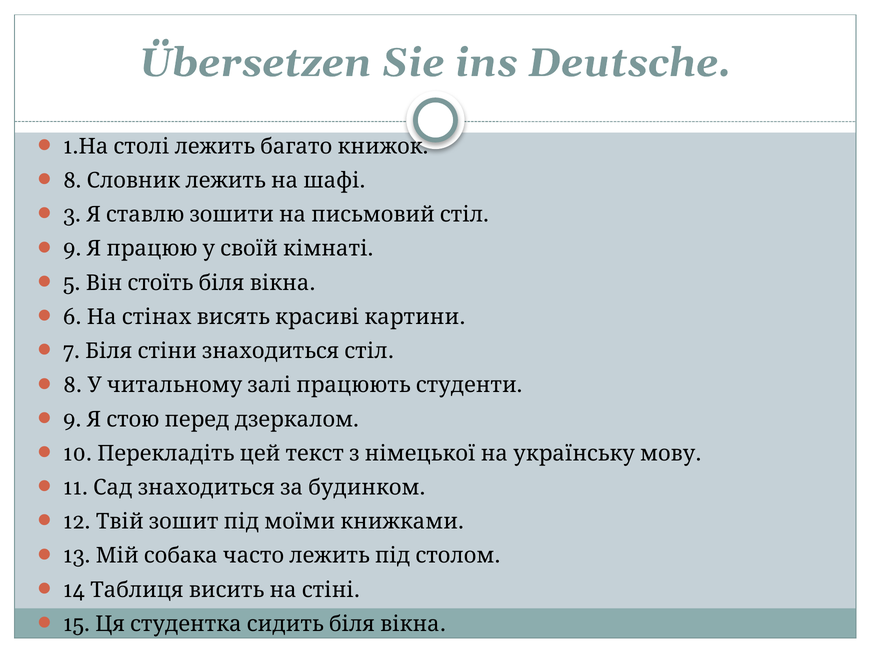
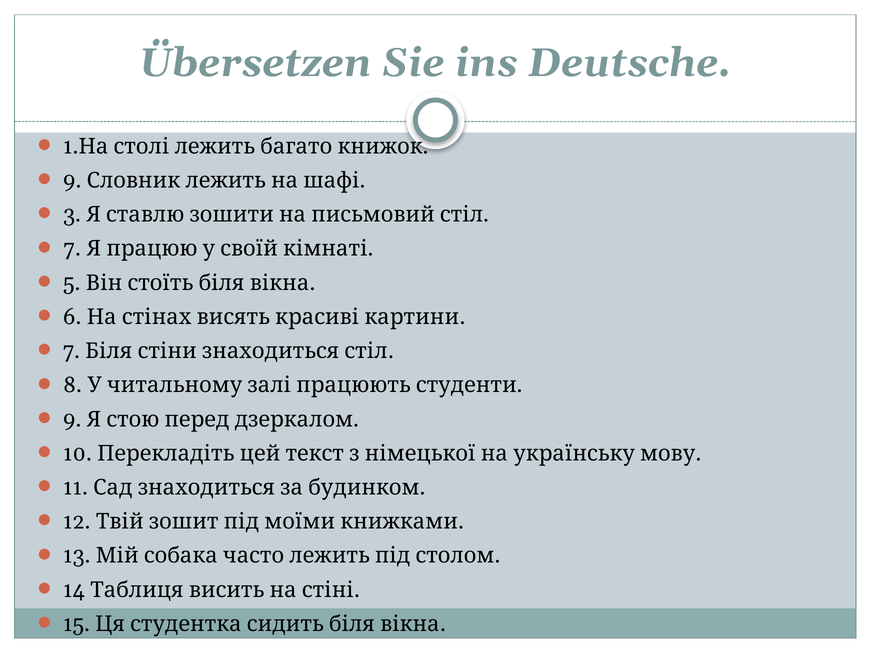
8: 8 -> 9 (72, 181)
9: 9 -> 7 (72, 249)
